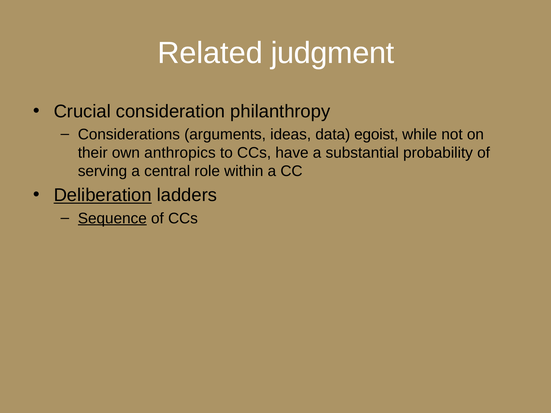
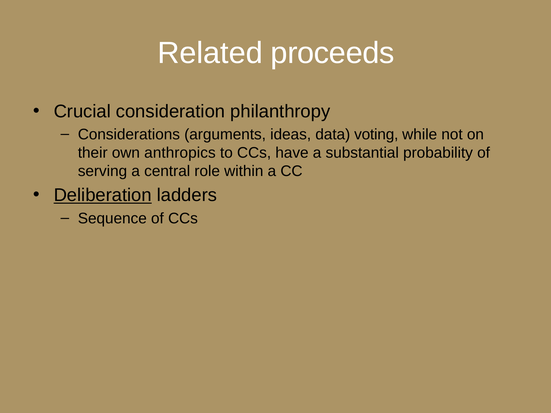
judgment: judgment -> proceeds (333, 53)
egoist: egoist -> voting (376, 135)
Sequence underline: present -> none (112, 218)
